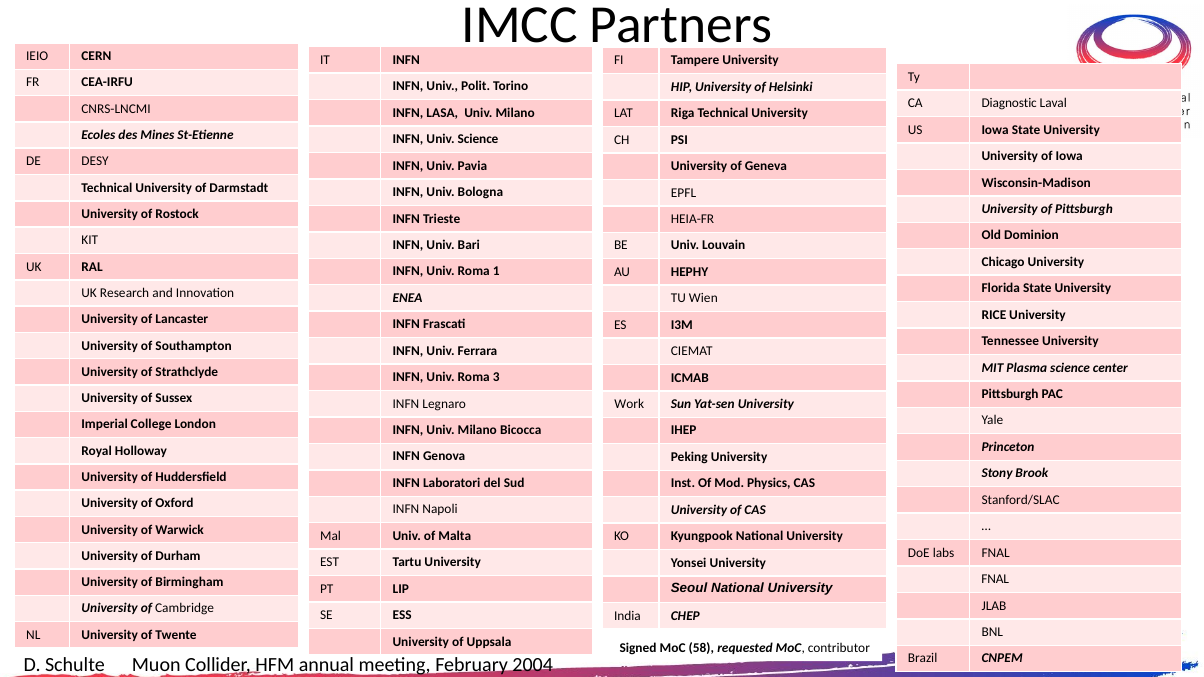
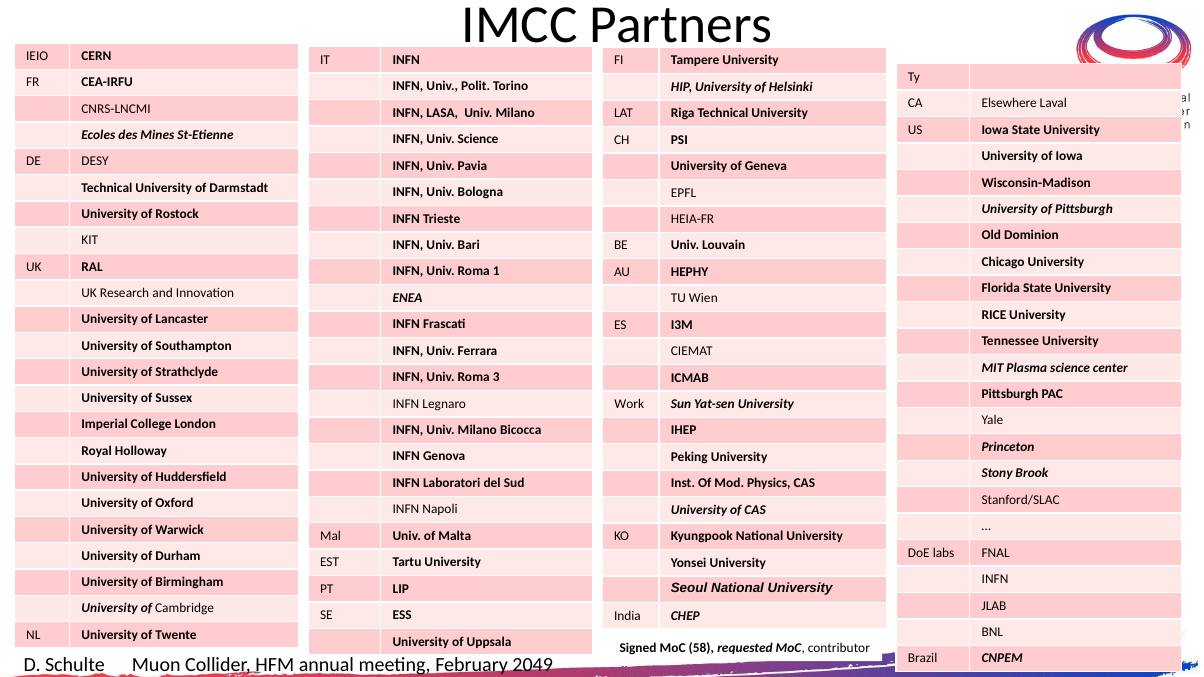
Diagnostic: Diagnostic -> Elsewhere (1009, 103)
FNAL: FNAL -> INFN (995, 579)
2004: 2004 -> 2049 (533, 665)
